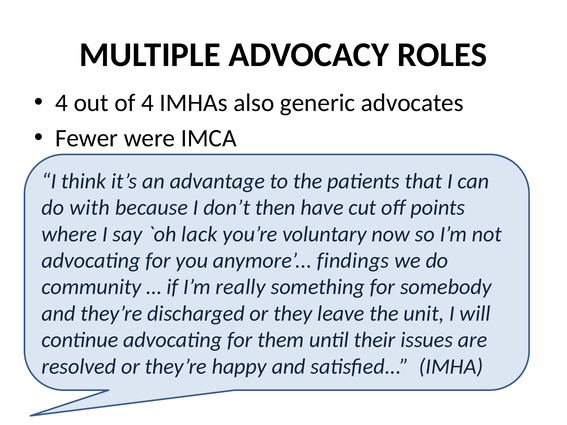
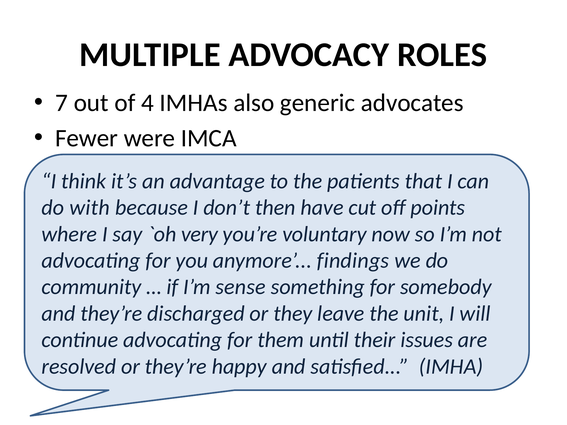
4: 4 -> 7 (62, 103)
lack: lack -> very (200, 234)
really: really -> sense (241, 287)
